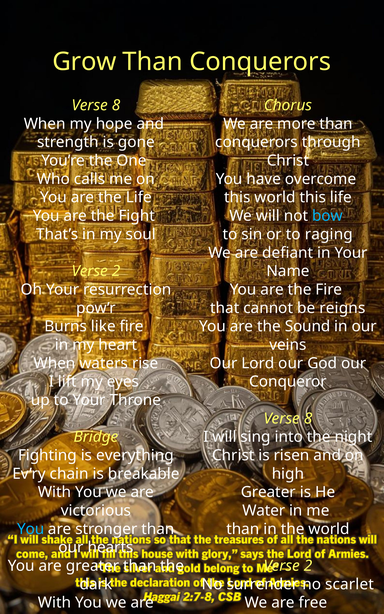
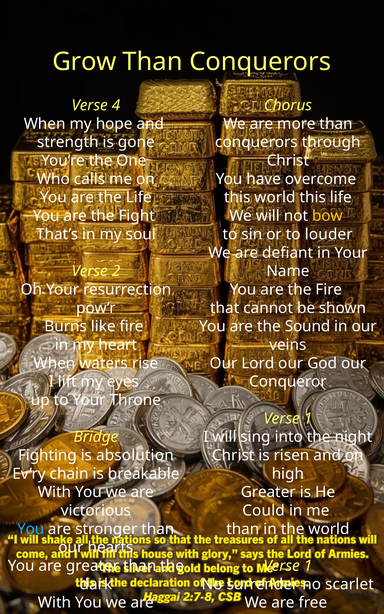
8: 8 -> 4 (116, 105)
bow colour: light blue -> yellow (327, 216)
raging: raging -> louder (329, 234)
reigns: reigns -> shown (343, 308)
8: 8 -> 1 (308, 419)
everything: everything -> absolution (135, 456)
Water: Water -> Could (264, 511)
2: 2 -> 1 (308, 566)
